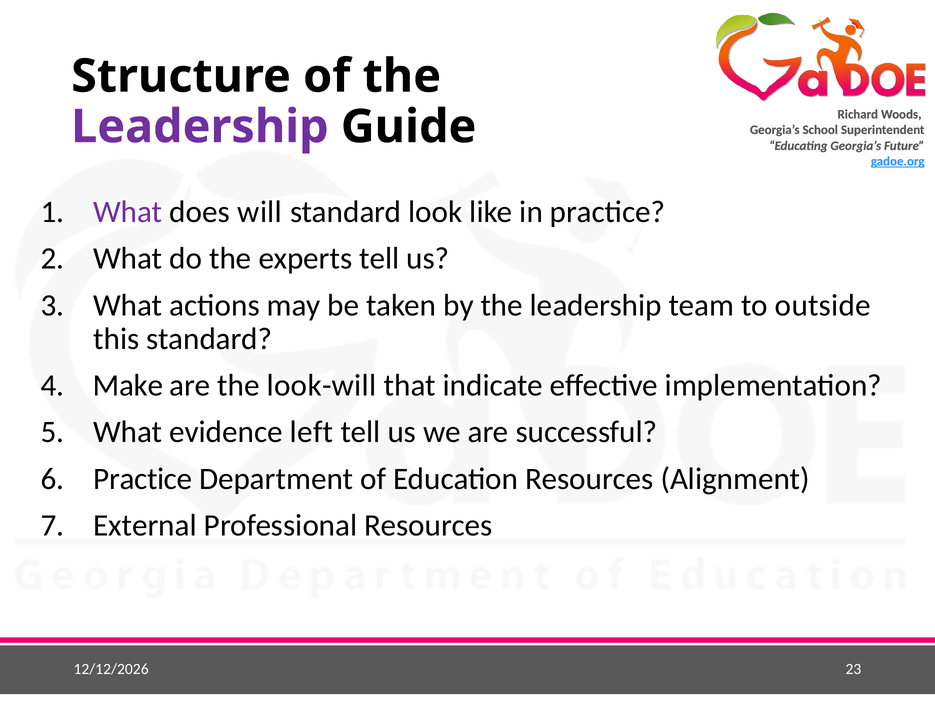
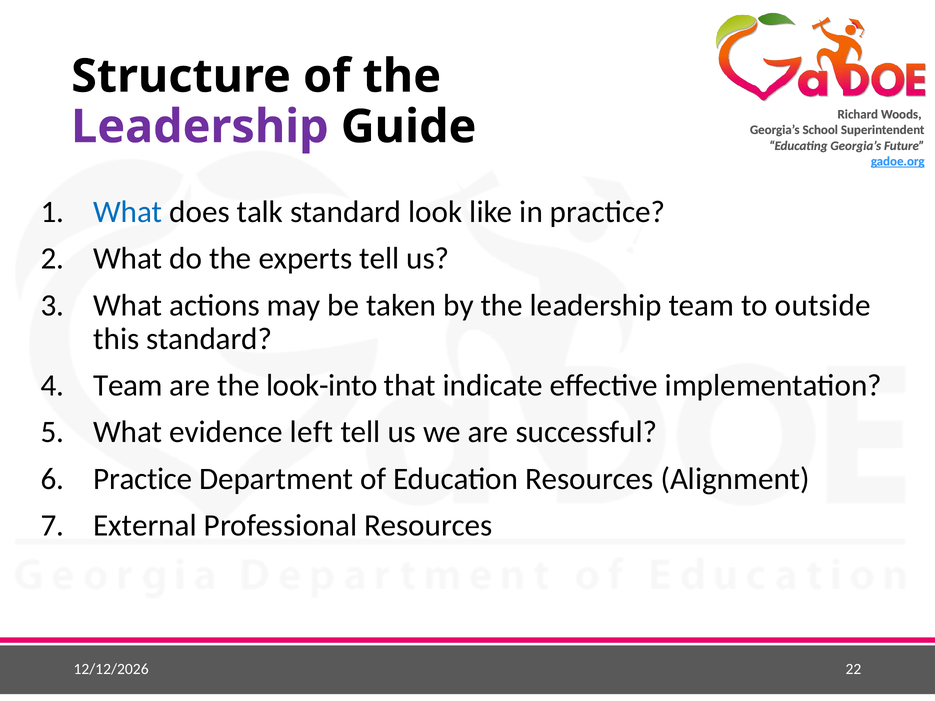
What colour: purple -> blue (128, 212)
will: will -> talk (260, 212)
Make: Make -> Team (128, 386)
look-will: look-will -> look-into (322, 386)
23: 23 -> 22 (853, 670)
